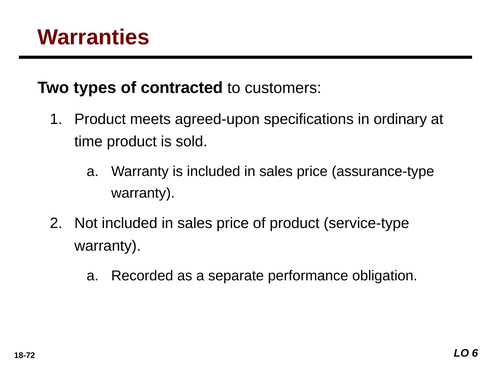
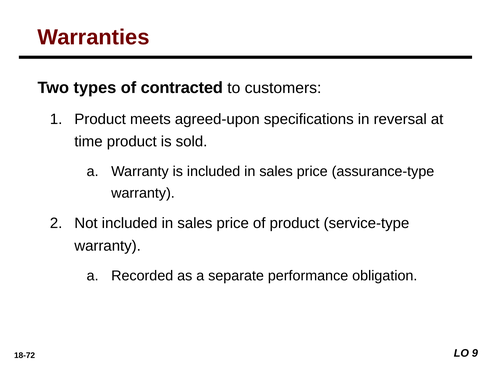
ordinary: ordinary -> reversal (400, 119)
6: 6 -> 9 (475, 353)
